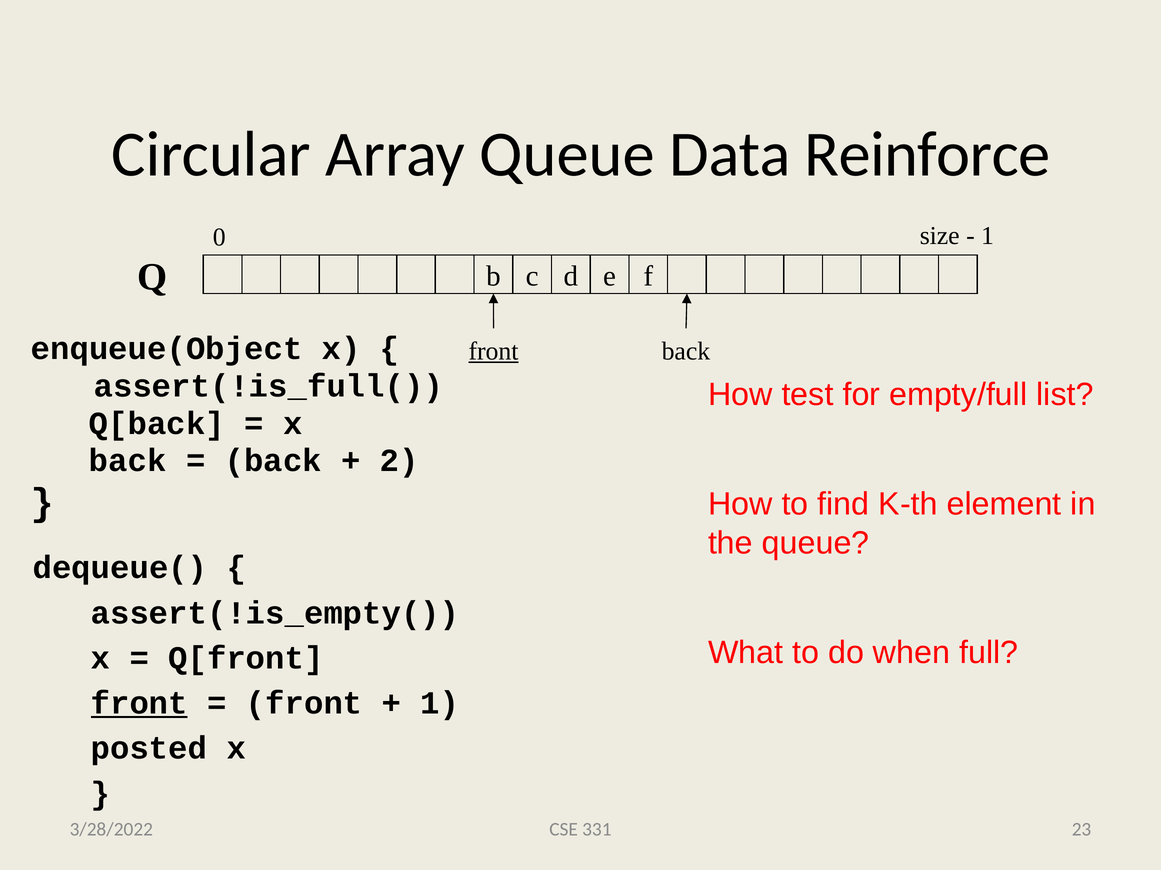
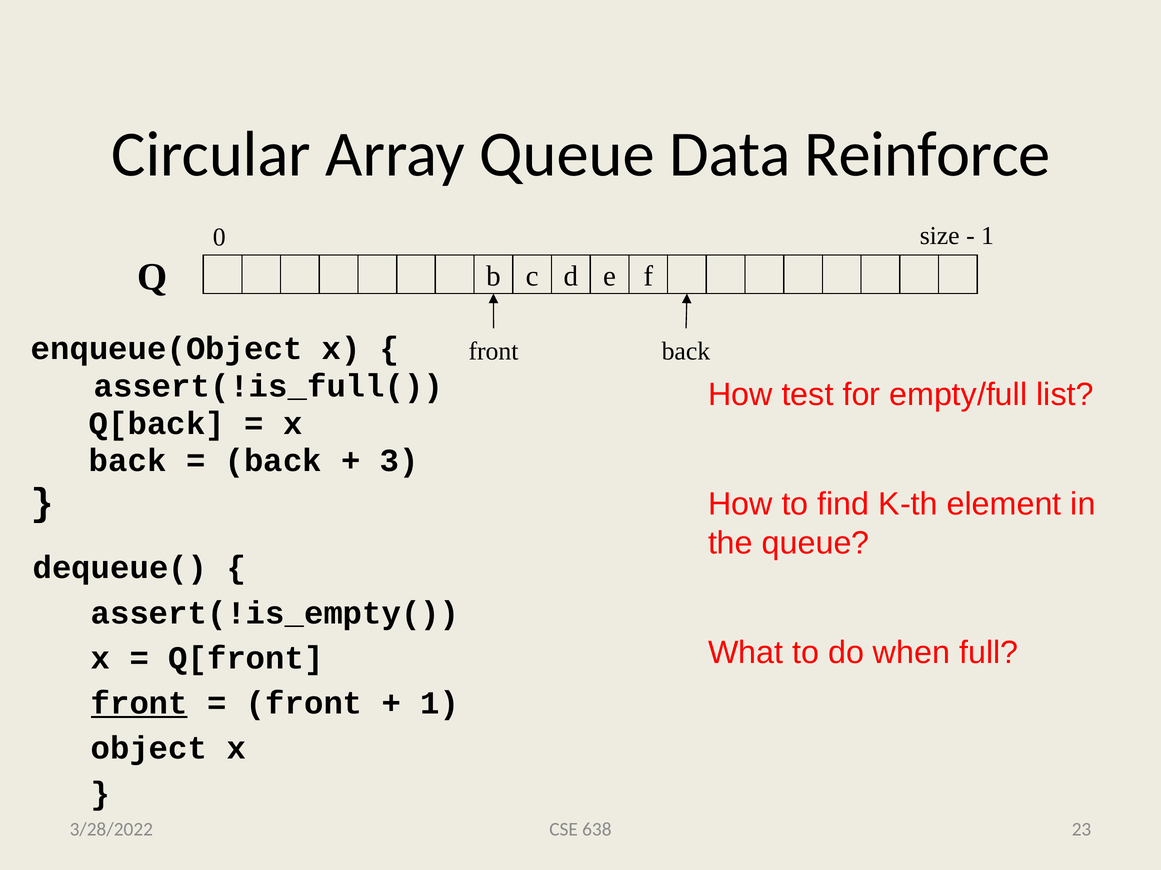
front underline: present -> none (493, 352)
2: 2 -> 3 (399, 461)
posted: posted -> object (149, 749)
331: 331 -> 638 (597, 830)
